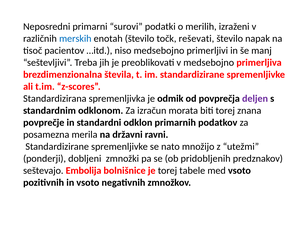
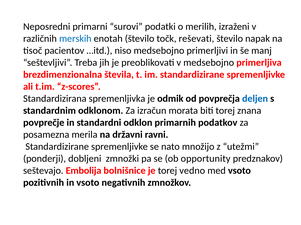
deljen colour: purple -> blue (255, 99)
pridobljenih: pridobljenih -> opportunity (206, 159)
tabele: tabele -> vedno (192, 171)
